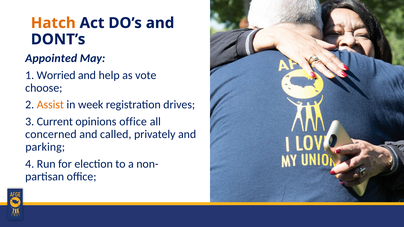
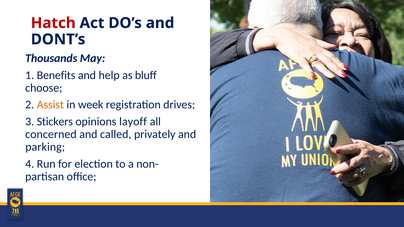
Hatch colour: orange -> red (53, 23)
Appointed: Appointed -> Thousands (51, 58)
Worried: Worried -> Benefits (56, 75)
vote: vote -> bluff (146, 75)
Current: Current -> Stickers (55, 122)
opinions office: office -> layoff (133, 122)
